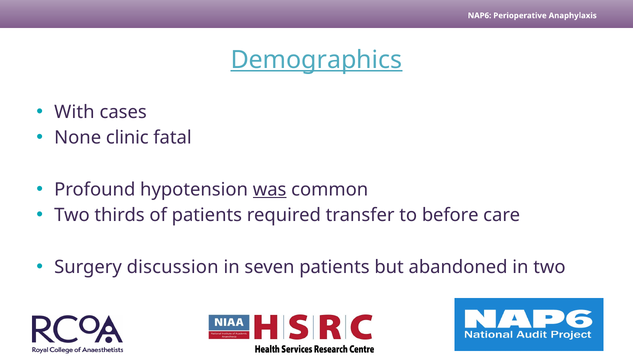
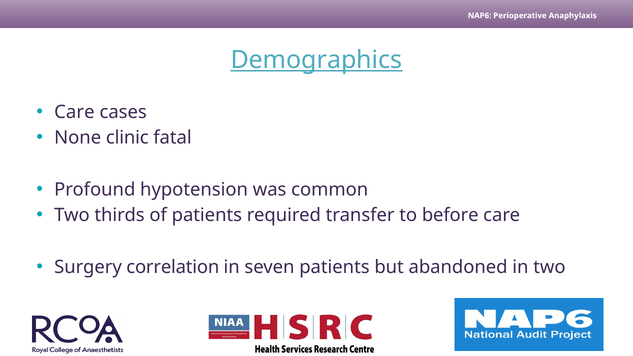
With: With -> Care (74, 112)
was underline: present -> none (270, 190)
discussion: discussion -> correlation (173, 267)
